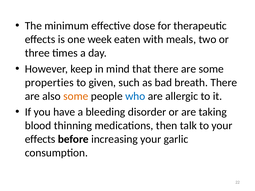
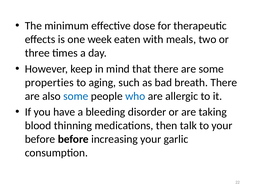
given: given -> aging (102, 83)
some colour: orange -> blue (76, 96)
effects: effects -> before (40, 139)
